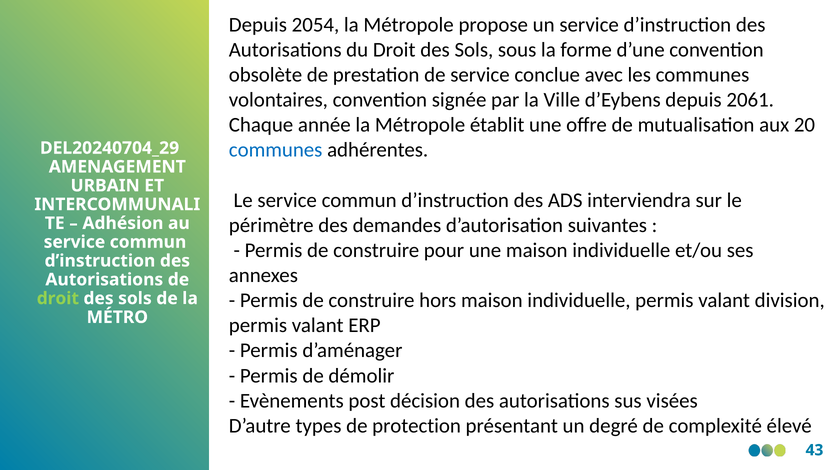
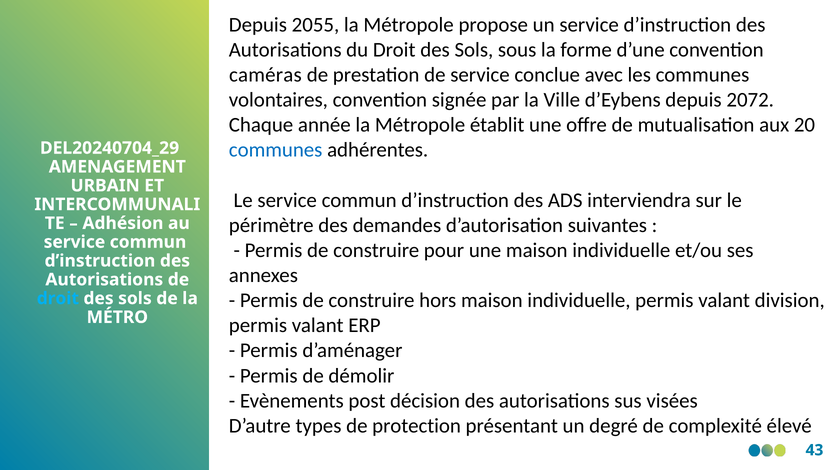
2054: 2054 -> 2055 (315, 25)
obsolète: obsolète -> caméras (265, 75)
2061: 2061 -> 2072 (750, 100)
droit colour: light green -> light blue (58, 299)
